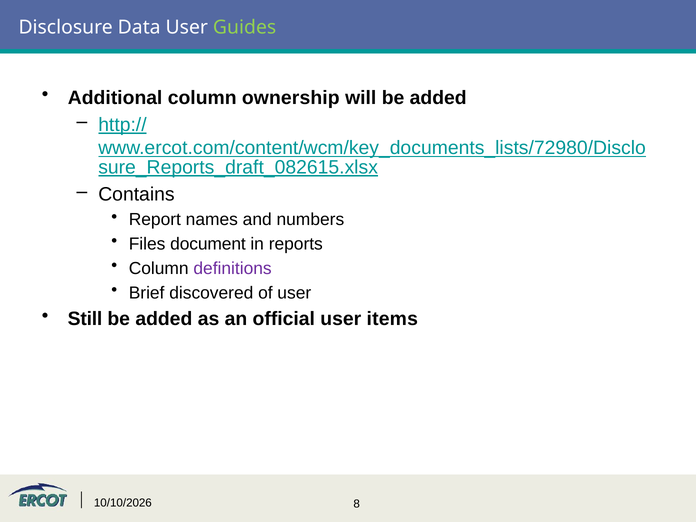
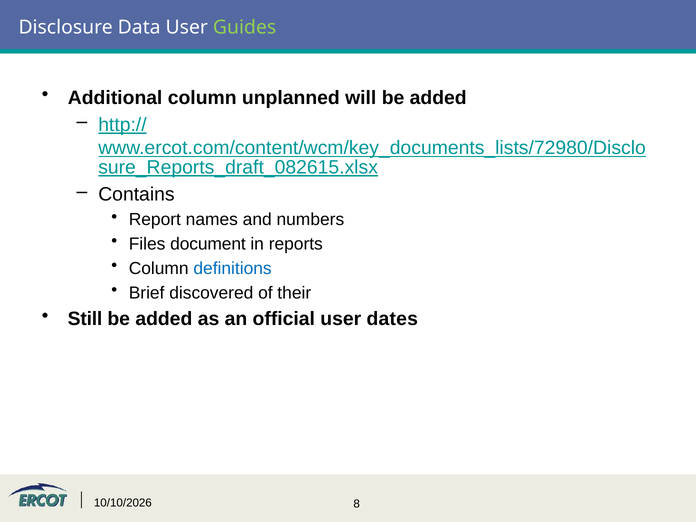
ownership: ownership -> unplanned (291, 98)
definitions colour: purple -> blue (233, 268)
of user: user -> their (294, 293)
items: items -> dates (392, 319)
